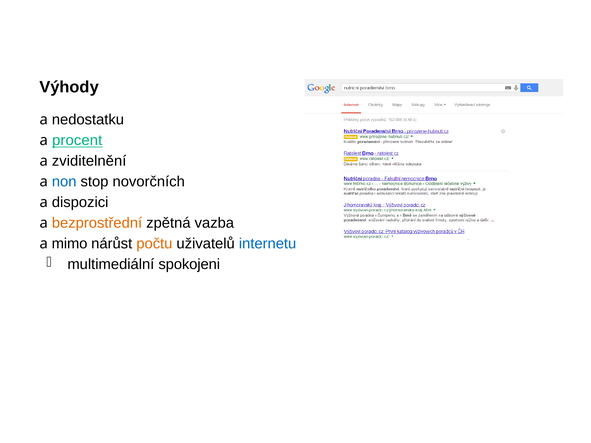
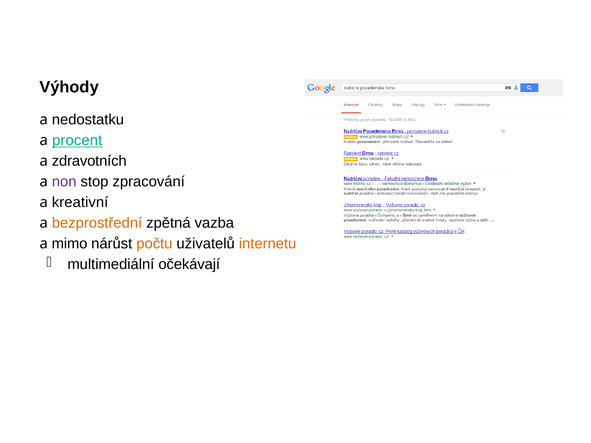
zviditelnění: zviditelnění -> zdravotních (89, 161)
non colour: blue -> purple (64, 182)
novorčních: novorčních -> zpracování (149, 182)
dispozici: dispozici -> kreativní (80, 203)
internetu colour: blue -> orange (268, 244)
spokojeni: spokojeni -> očekávají (189, 265)
